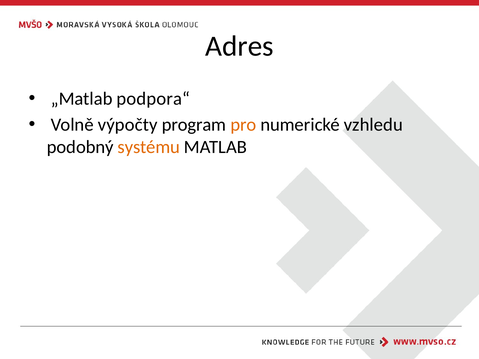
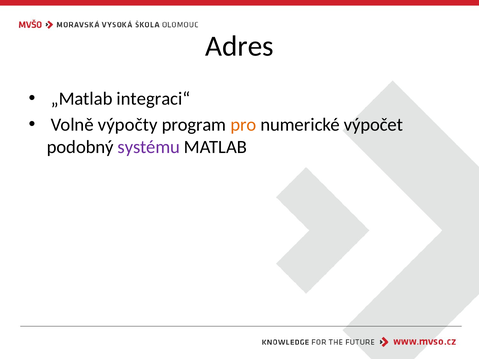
podpora“: podpora“ -> integraci“ (153, 99)
vzhledu: vzhledu -> výpočet (373, 125)
systému colour: orange -> purple (149, 147)
